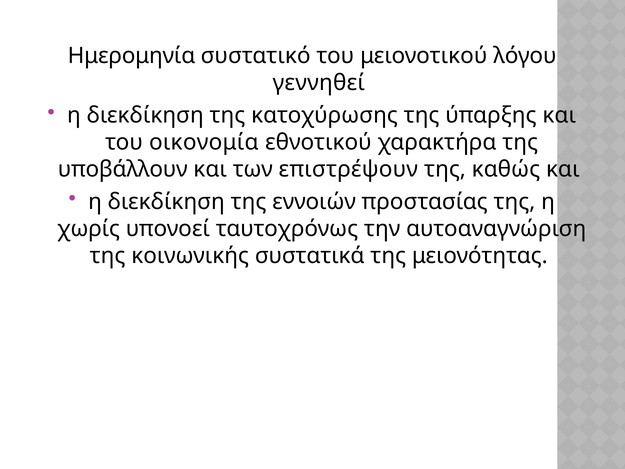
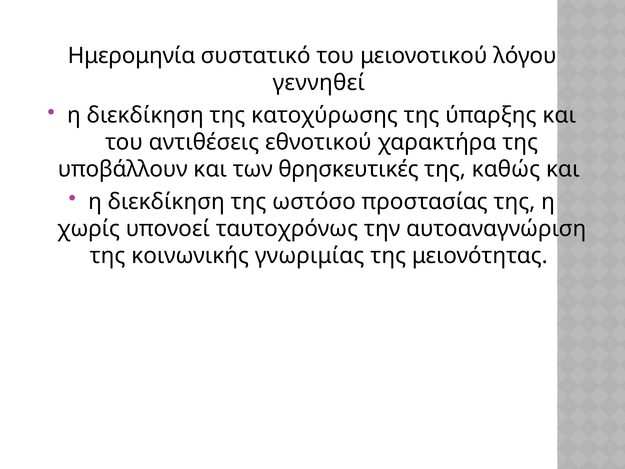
οικονομία: οικονομία -> αντιθέσεις (204, 142)
επιστρέψουν: επιστρέψουν -> θρησκευτικές (349, 169)
εννοιών: εννοιών -> ωστόσο (314, 202)
συστατικά: συστατικά -> γνωριμίας (310, 256)
